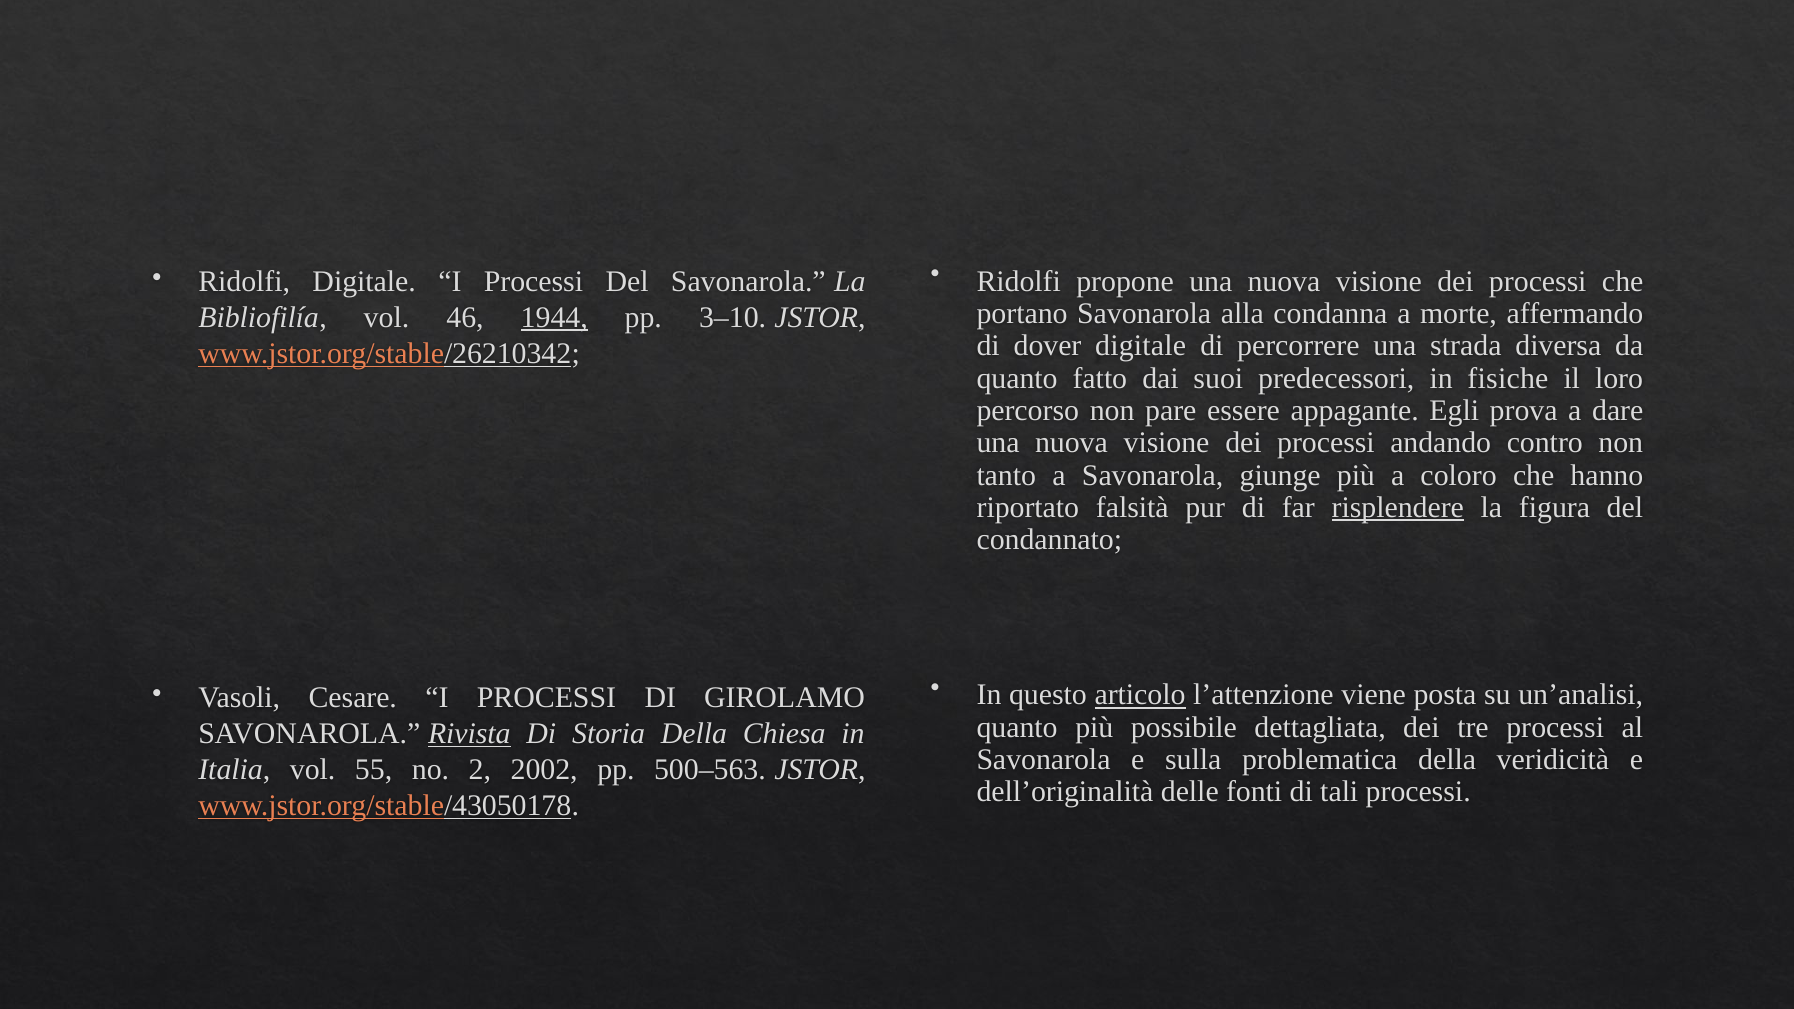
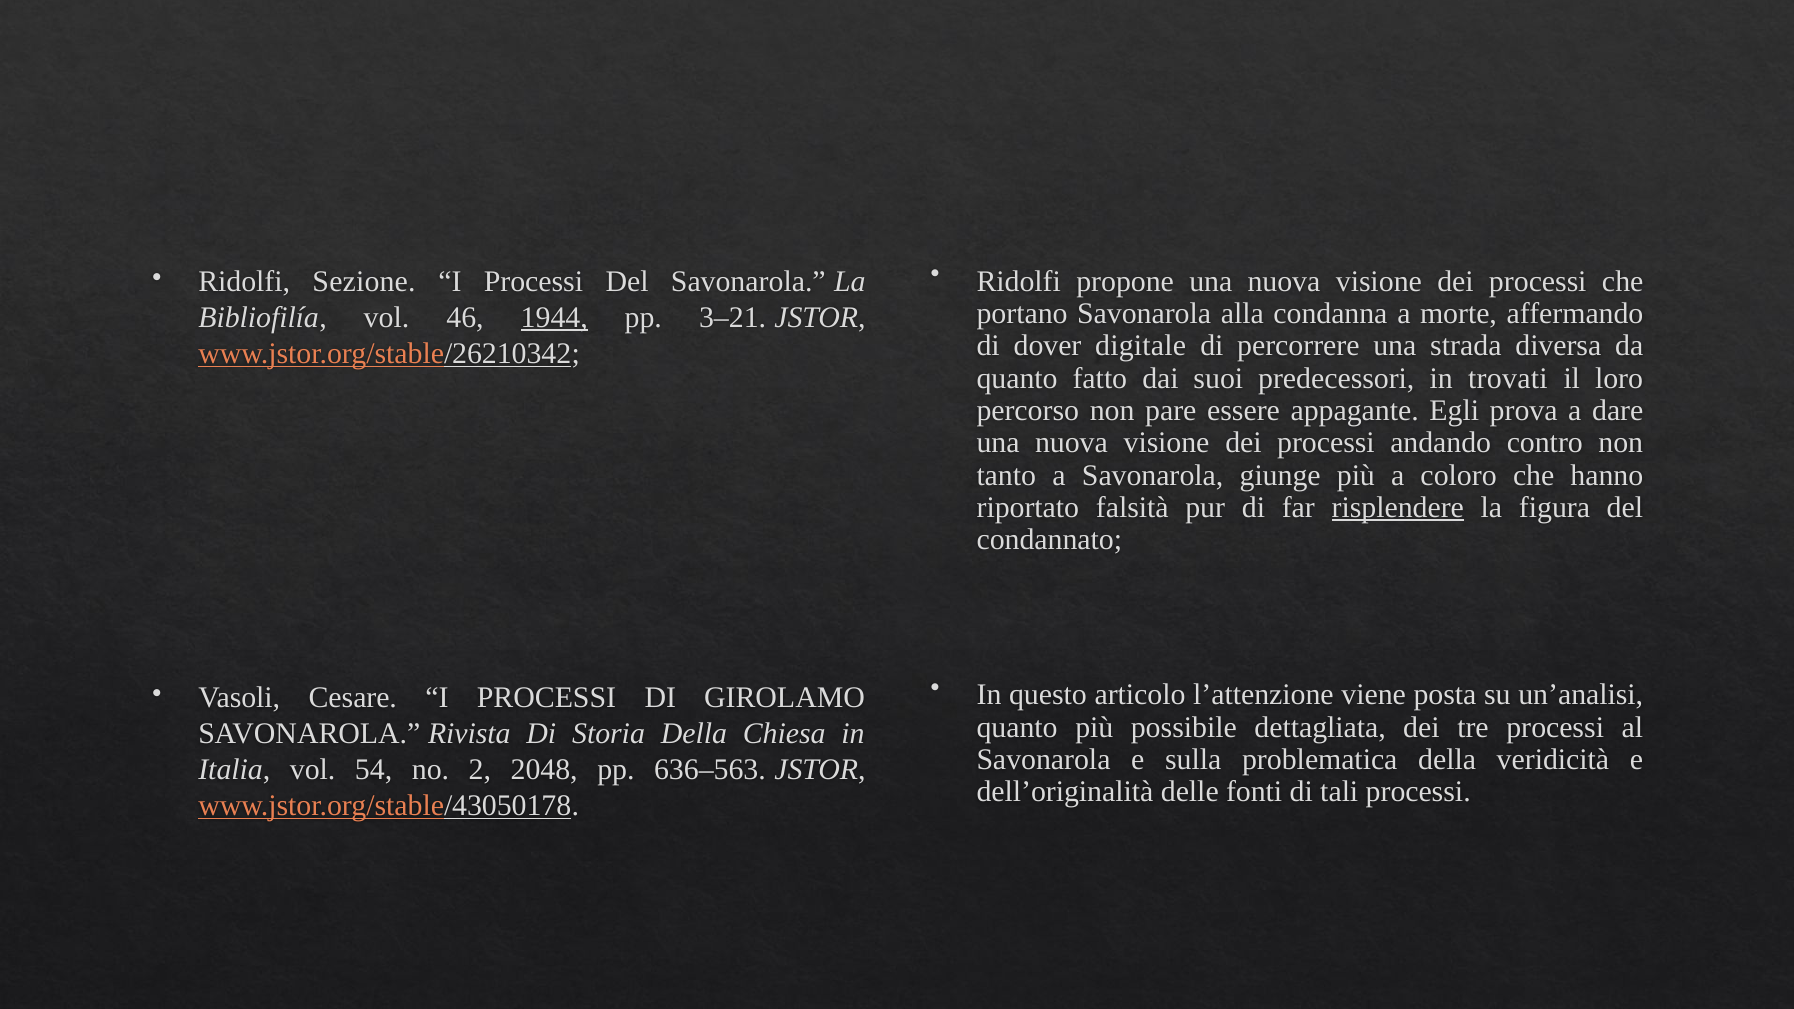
Ridolfi Digitale: Digitale -> Sezione (364, 282)
3–10: 3–10 -> 3–21 (733, 317)
fisiche: fisiche -> trovati (1508, 378)
articolo underline: present -> none (1140, 695)
Rivista underline: present -> none (469, 734)
55: 55 -> 54 (374, 769)
2002: 2002 -> 2048 (544, 769)
500–563: 500–563 -> 636–563 (710, 769)
